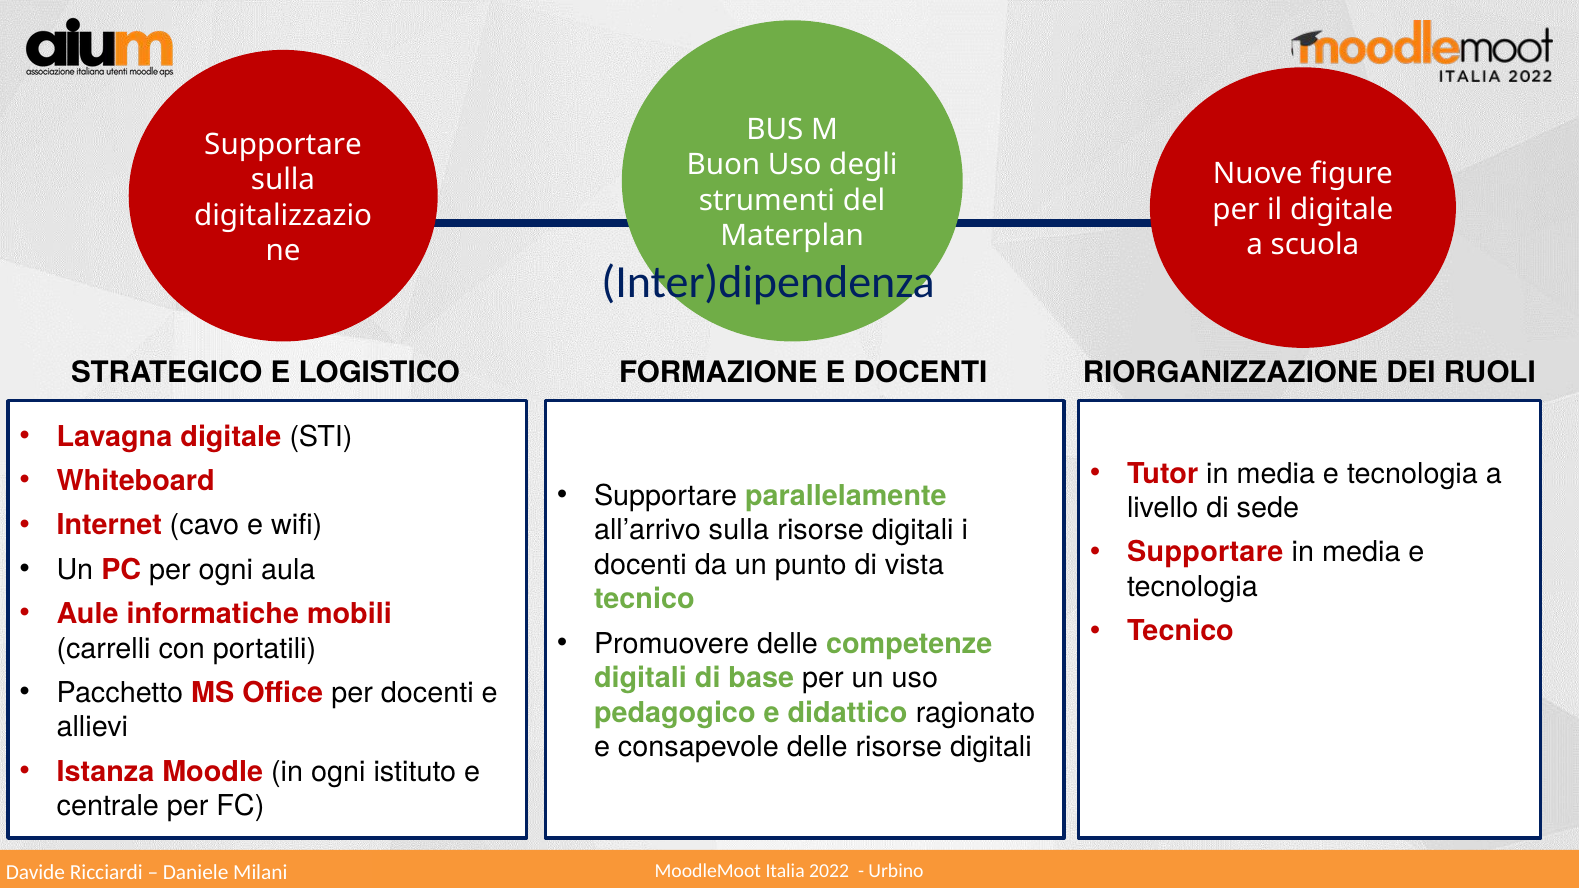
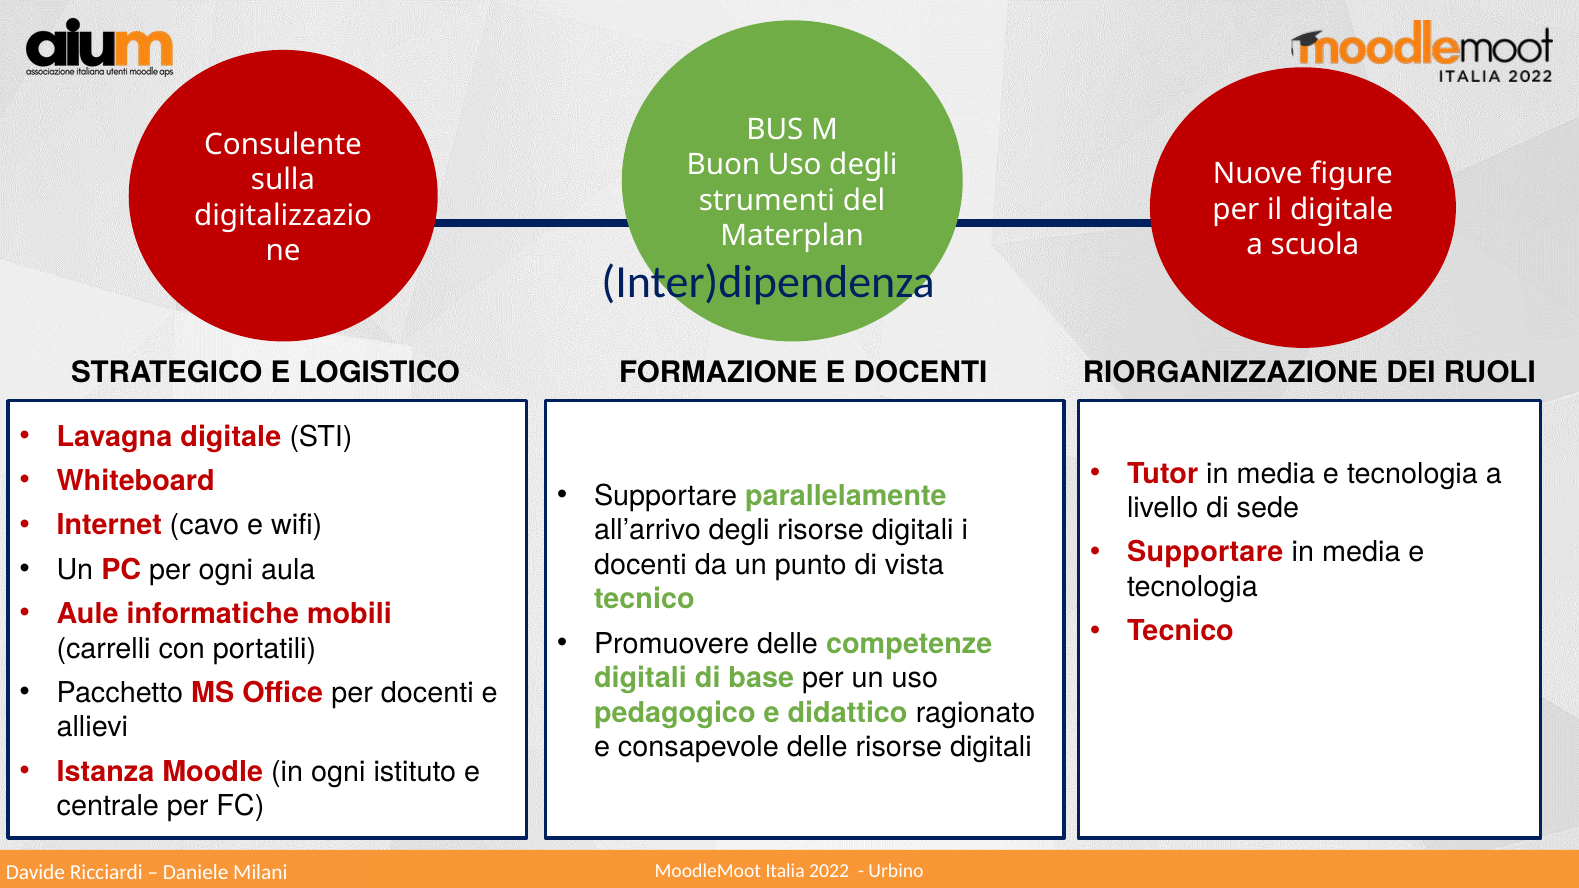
Supportare: Supportare -> Consulente (283, 145)
all’arrivo sulla: sulla -> degli (739, 530)
